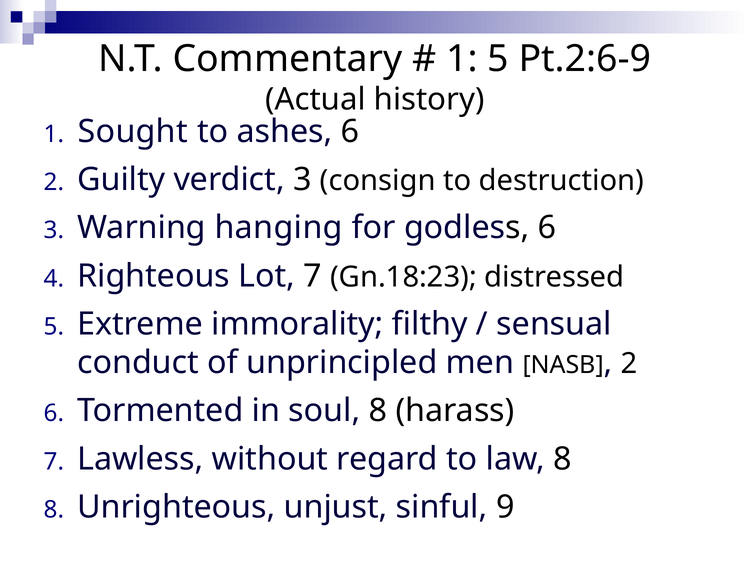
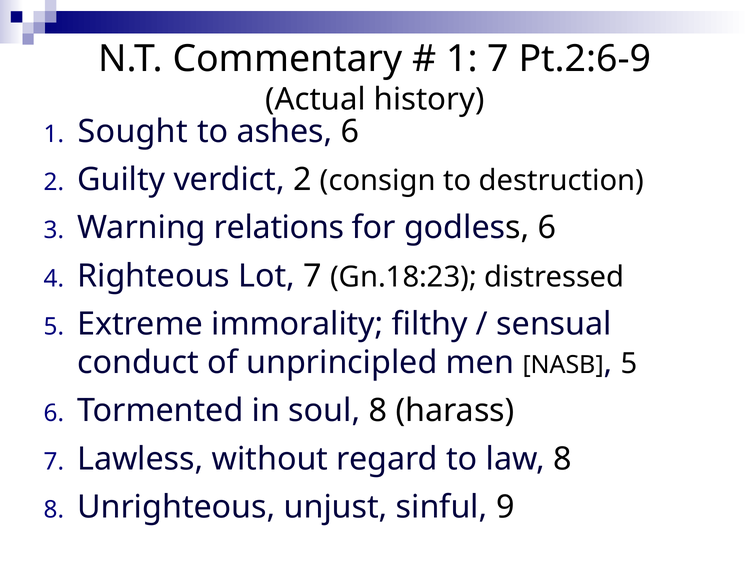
1 5: 5 -> 7 (498, 59)
verdict 3: 3 -> 2 (302, 180)
hanging: hanging -> relations (279, 228)
2: 2 -> 5 (629, 364)
